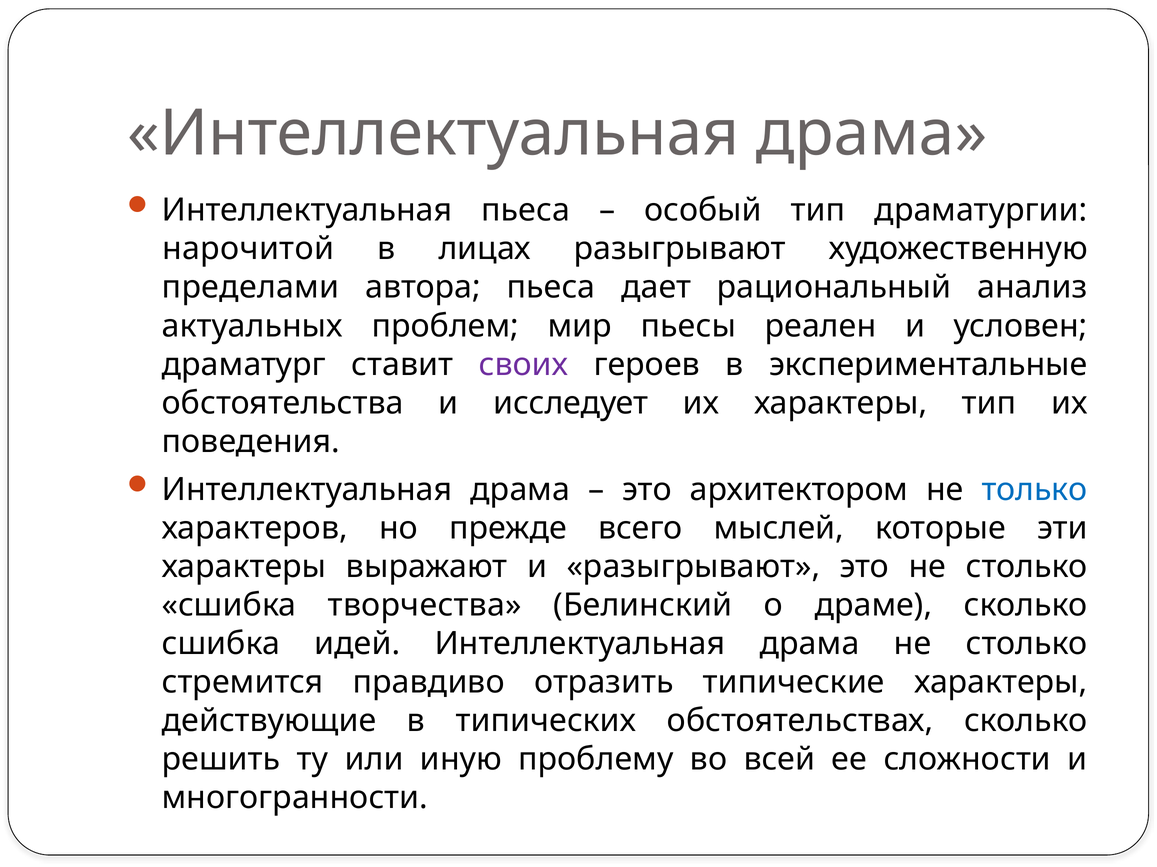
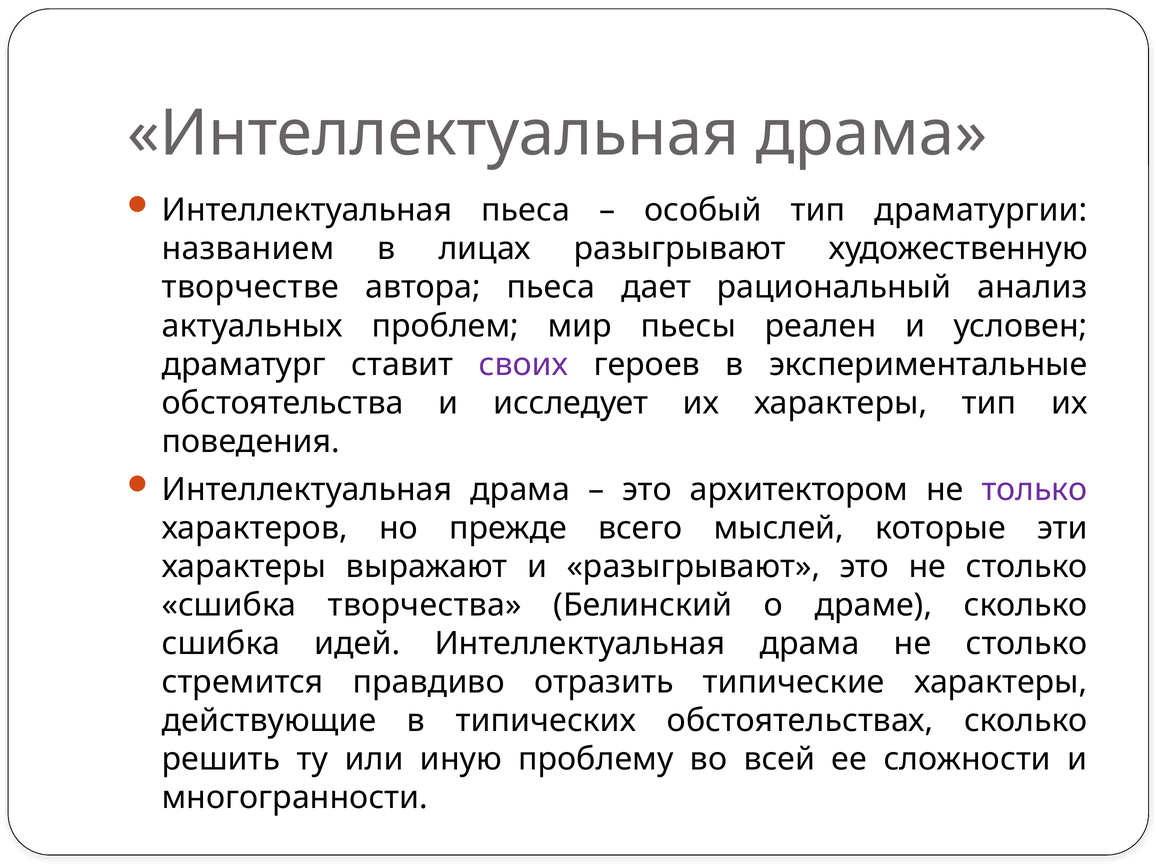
нарочитой: нарочитой -> названием (248, 249)
пределами: пределами -> творчестве (250, 288)
только colour: blue -> purple (1035, 490)
